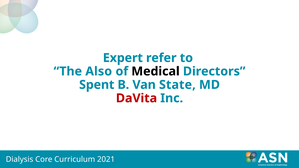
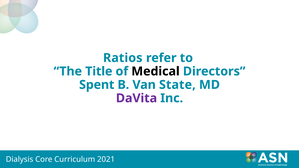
Expert: Expert -> Ratios (123, 58)
Also: Also -> Title (99, 71)
DaVita colour: red -> purple (136, 98)
